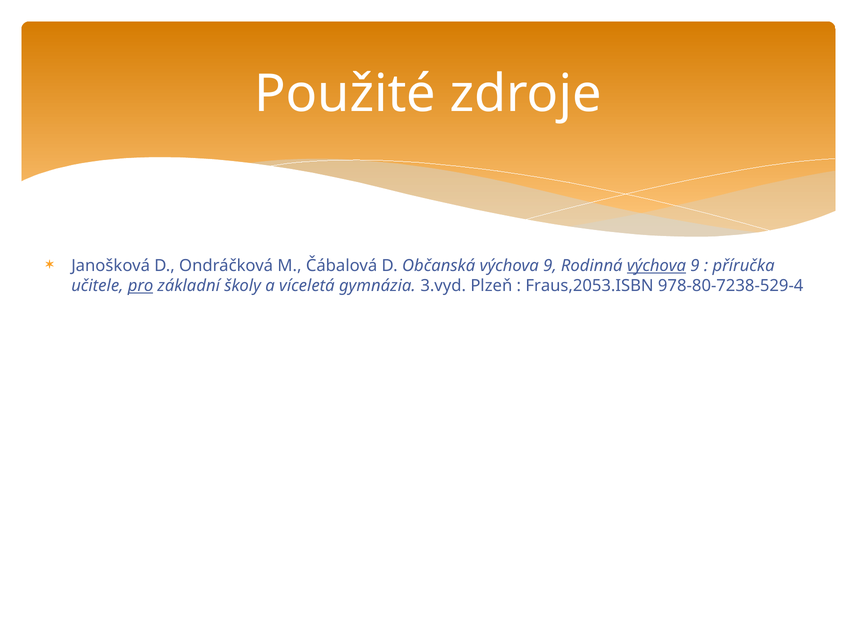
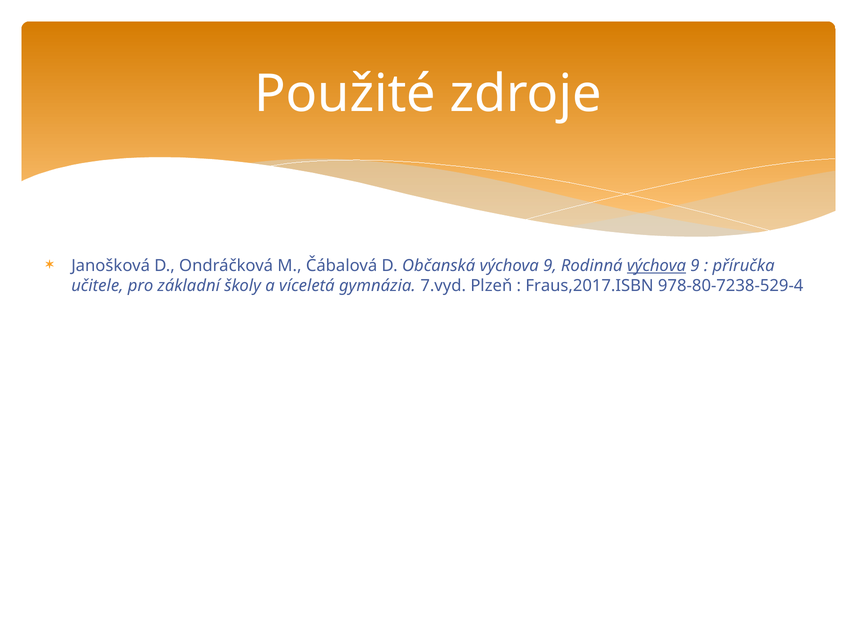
pro underline: present -> none (141, 286)
3.vyd: 3.vyd -> 7.vyd (443, 286)
Fraus,2053.ISBN: Fraus,2053.ISBN -> Fraus,2017.ISBN (590, 286)
